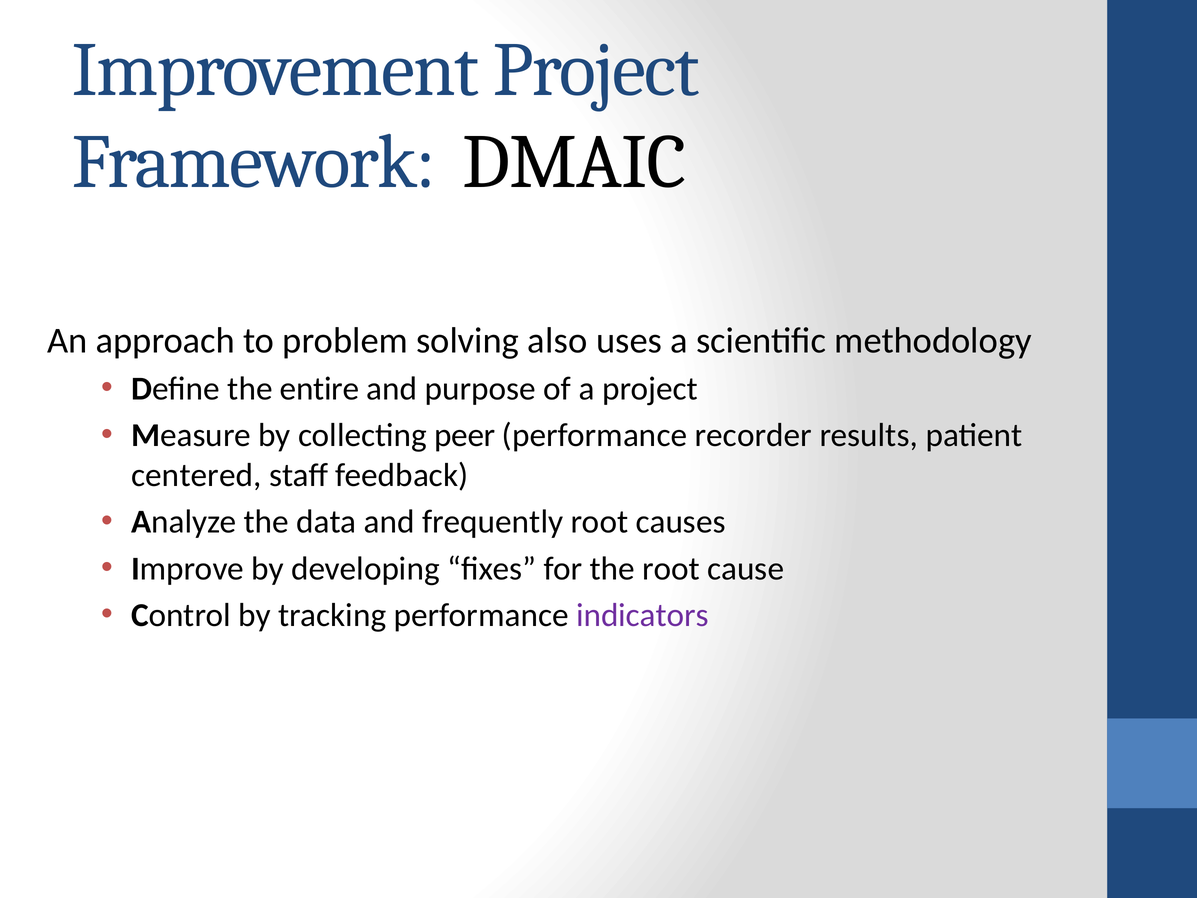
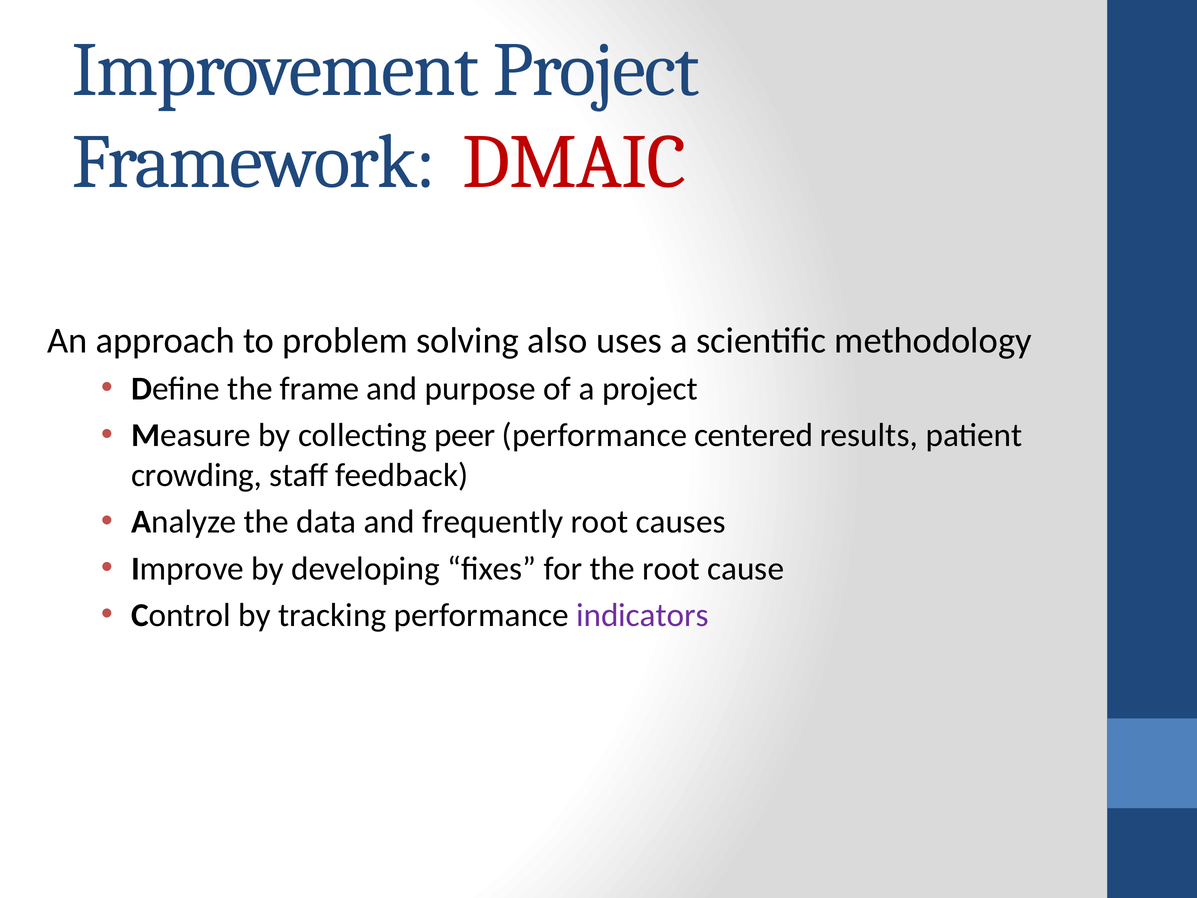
DMAIC colour: black -> red (574, 162)
entire: entire -> frame (320, 389)
recorder: recorder -> centered (754, 435)
centered: centered -> crowding (197, 475)
